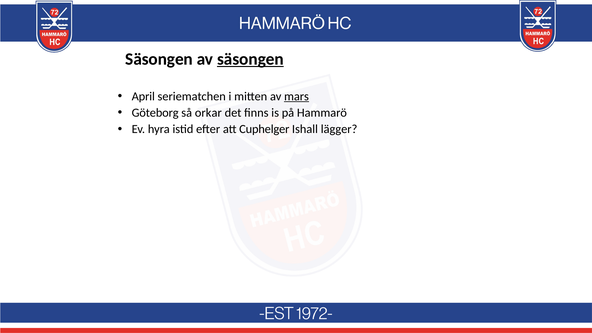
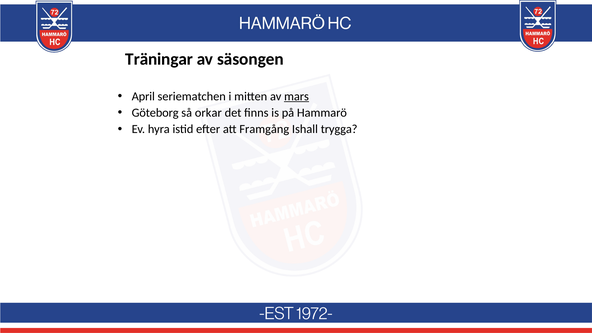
Säsongen: Säsongen -> Träningar (159, 59)
säsongen underline: present -> none (250, 59)
Cuphelger: Cuphelger -> Framgång (264, 129)
lägger: lägger -> trygga (339, 129)
